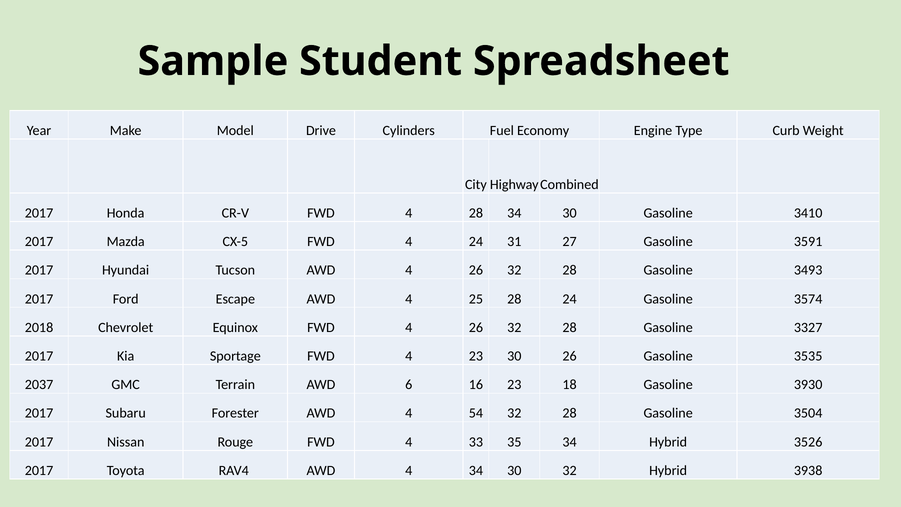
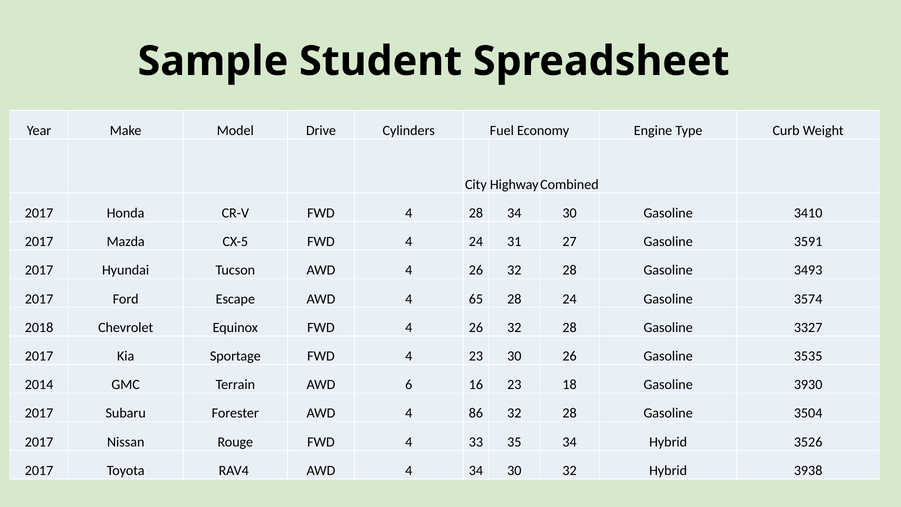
25: 25 -> 65 (476, 299)
2037: 2037 -> 2014 (39, 385)
54: 54 -> 86 (476, 413)
